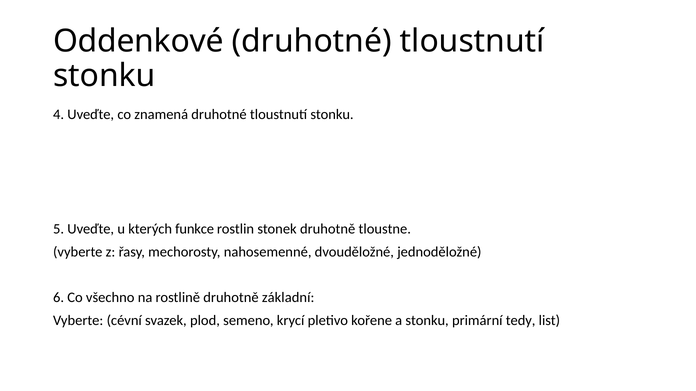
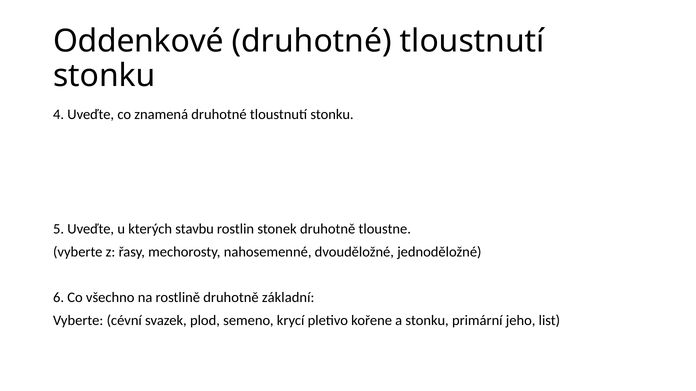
funkce: funkce -> stavbu (195, 229)
tedy: tedy -> jeho (521, 321)
